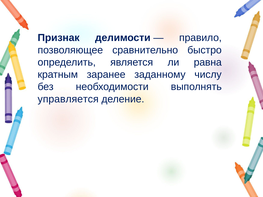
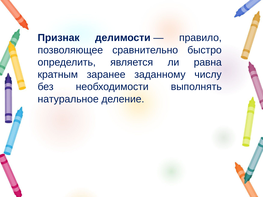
управляется: управляется -> натуральное (68, 99)
